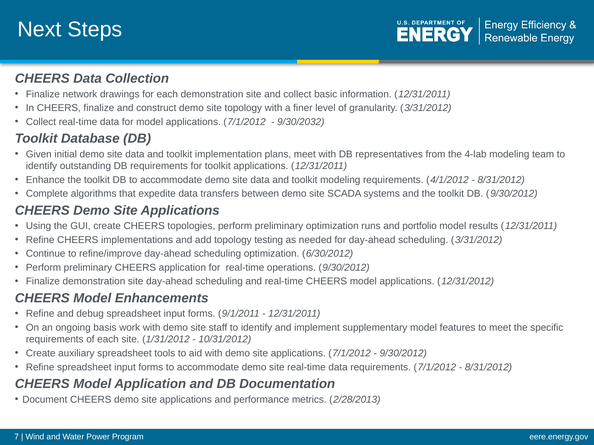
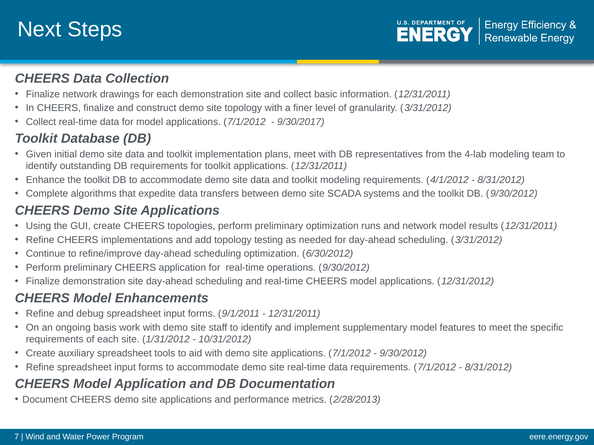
9/30/2032: 9/30/2032 -> 9/30/2017 (301, 122)
and portfolio: portfolio -> network (420, 226)
